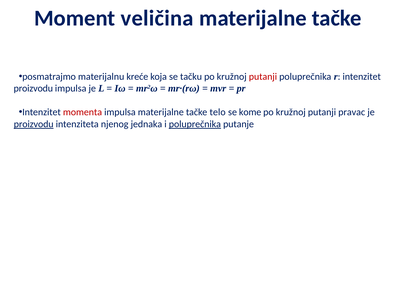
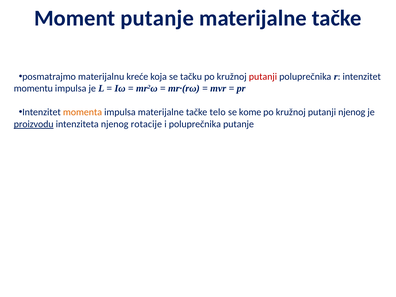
Moment veličina: veličina -> putanje (157, 18)
proizvodu: proizvodu -> momentu (33, 88)
momenta colour: red -> orange (82, 112)
putanji pravac: pravac -> njenog (352, 112)
jednaka: jednaka -> rotacije (146, 124)
poluprečnika underline: present -> none (195, 124)
